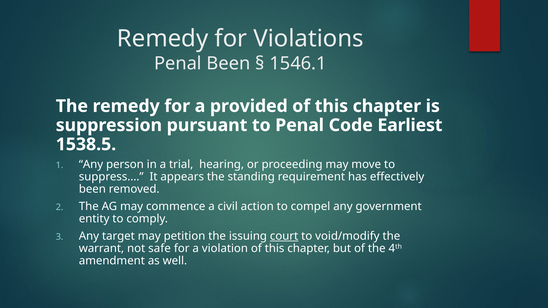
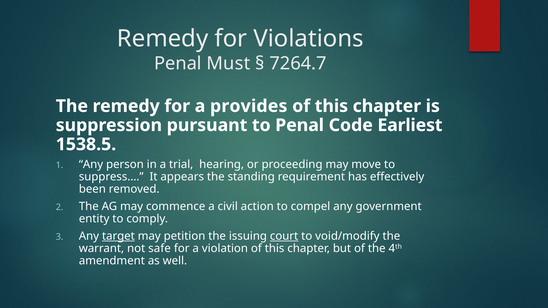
Penal Been: Been -> Must (228, 63)
1546.1: 1546.1 -> 7264.7 (298, 63)
provided: provided -> provides (249, 106)
target underline: none -> present (118, 236)
